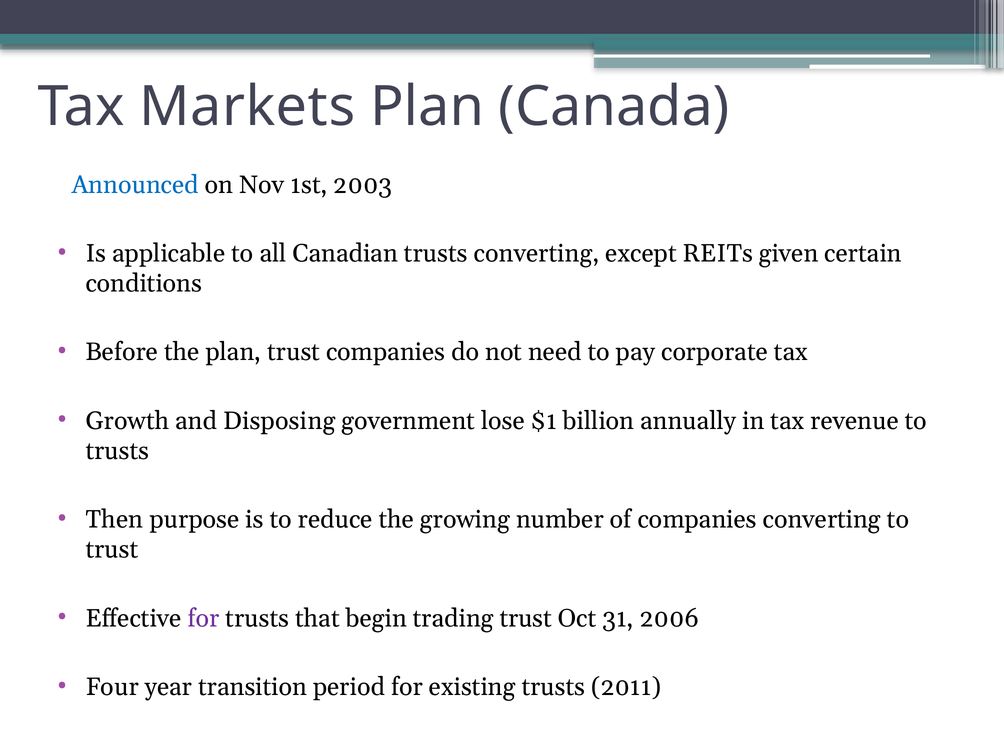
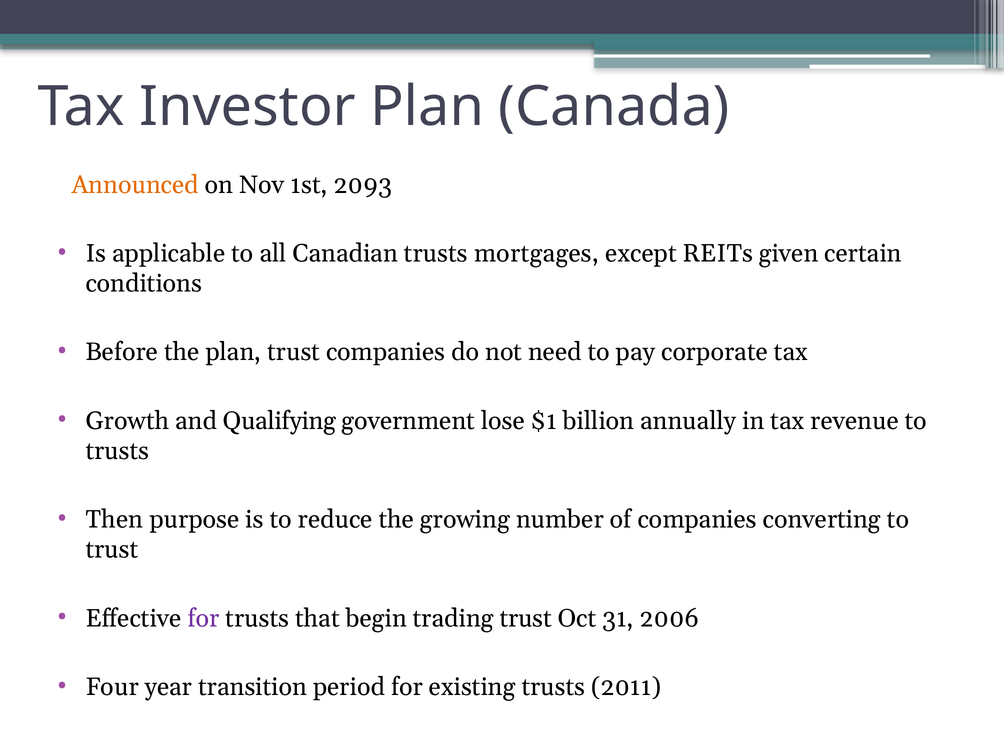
Markets: Markets -> Investor (248, 107)
Announced colour: blue -> orange (135, 185)
2003: 2003 -> 2093 (363, 185)
trusts converting: converting -> mortgages (536, 253)
Disposing: Disposing -> Qualifying (279, 421)
